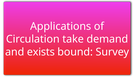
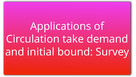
exists: exists -> initial (41, 52)
